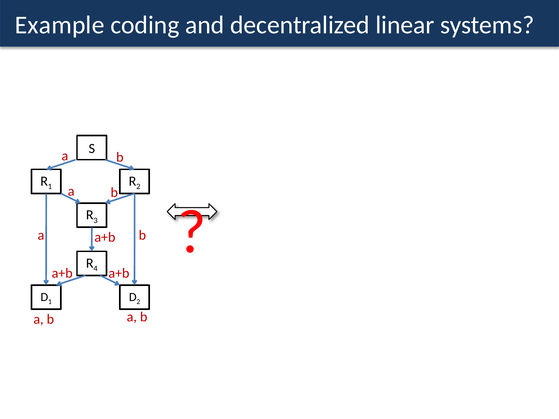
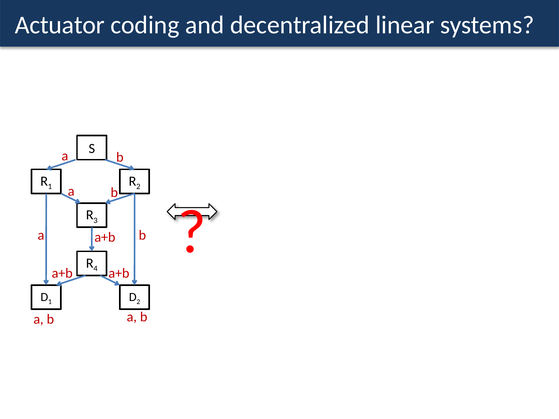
Example: Example -> Actuator (60, 25)
